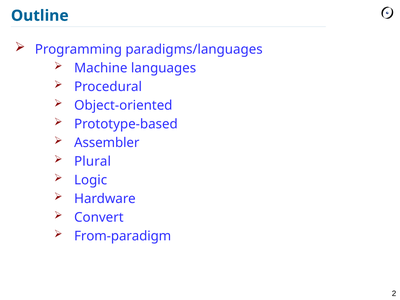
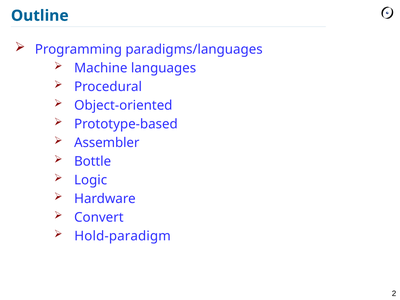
Plural: Plural -> Bottle (93, 161)
From-paradigm: From-paradigm -> Hold-paradigm (123, 236)
